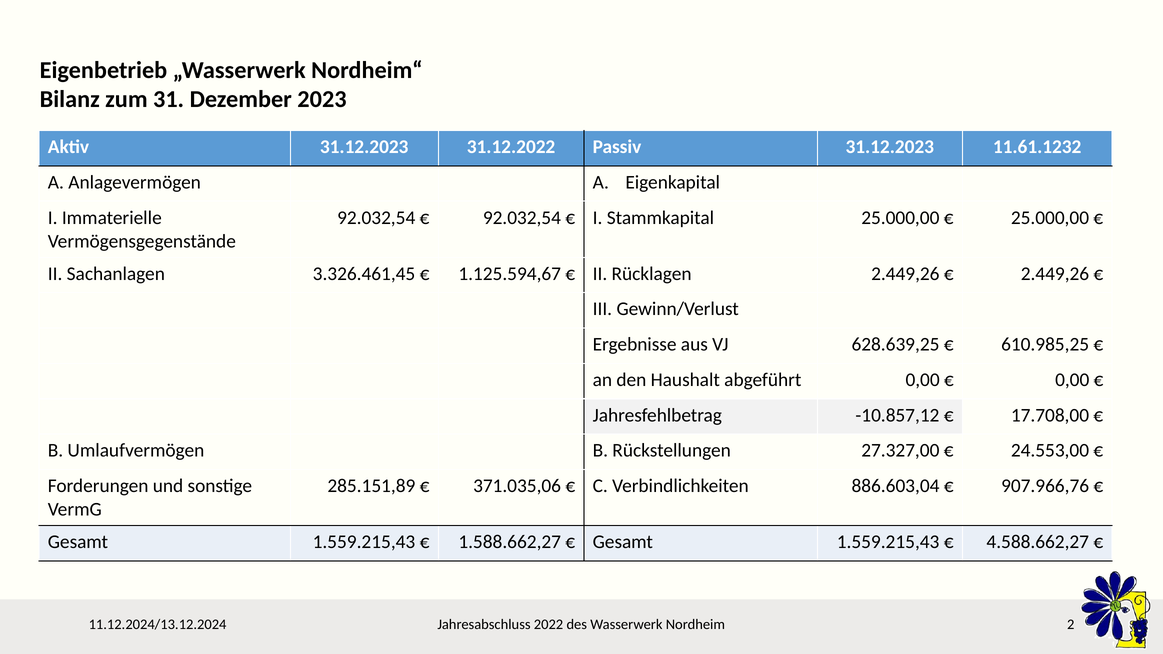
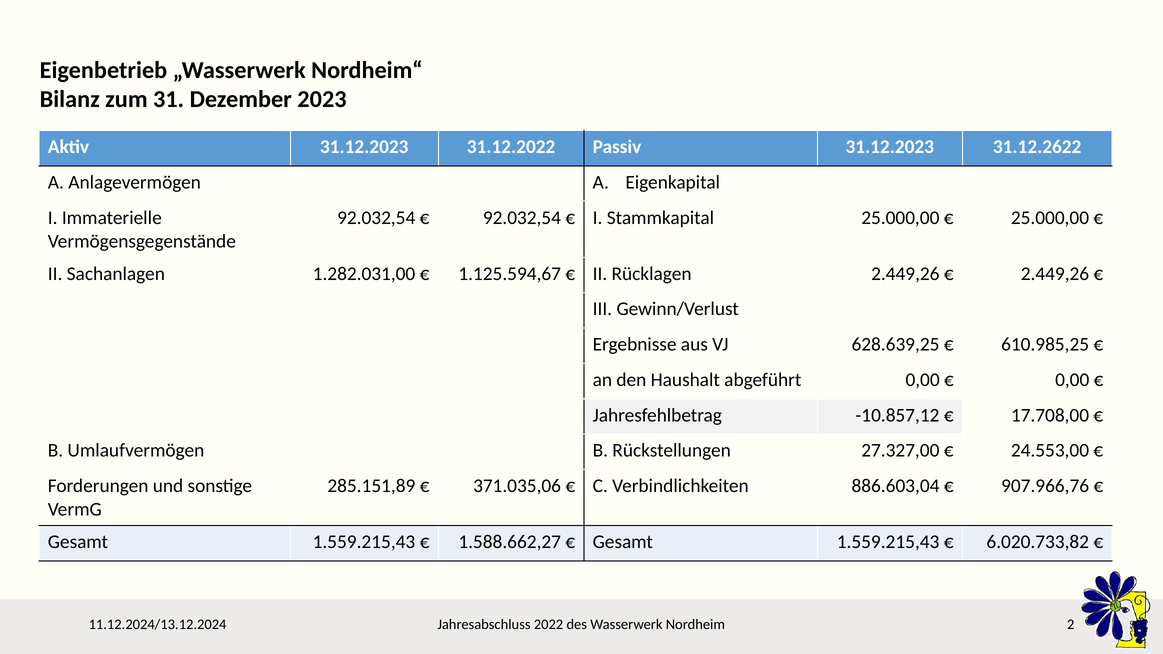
11.61.1232: 11.61.1232 -> 31.12.2622 (1037, 147)
3.326.461,45: 3.326.461,45 -> 1.282.031,00 (364, 274)
4.588.662,27: 4.588.662,27 -> 6.020.733,82 (1038, 542)
